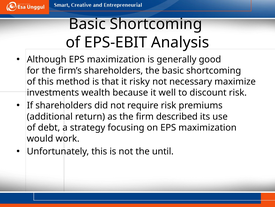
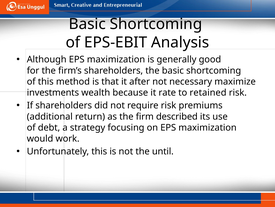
risky: risky -> after (140, 81)
well: well -> rate (167, 92)
discount: discount -> retained (208, 92)
